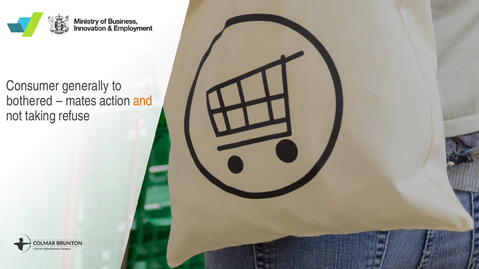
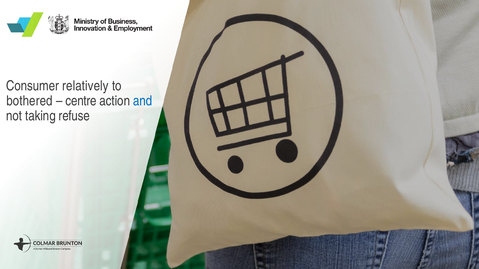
generally: generally -> relatively (85, 86)
mates: mates -> centre (81, 101)
and colour: orange -> blue (143, 101)
